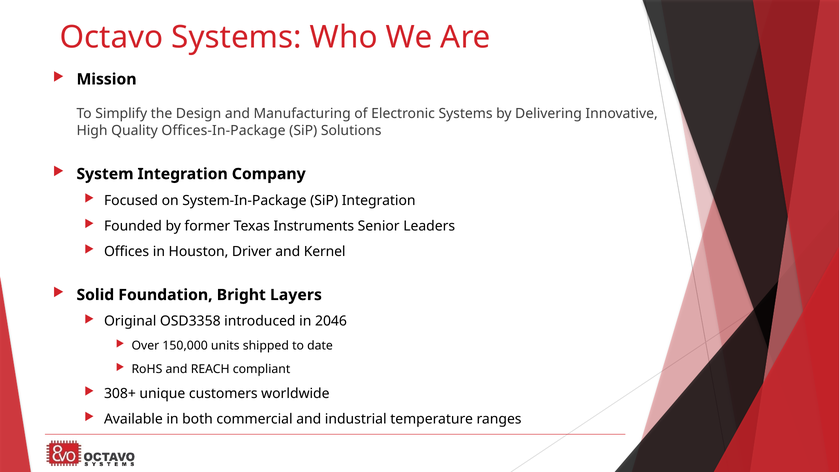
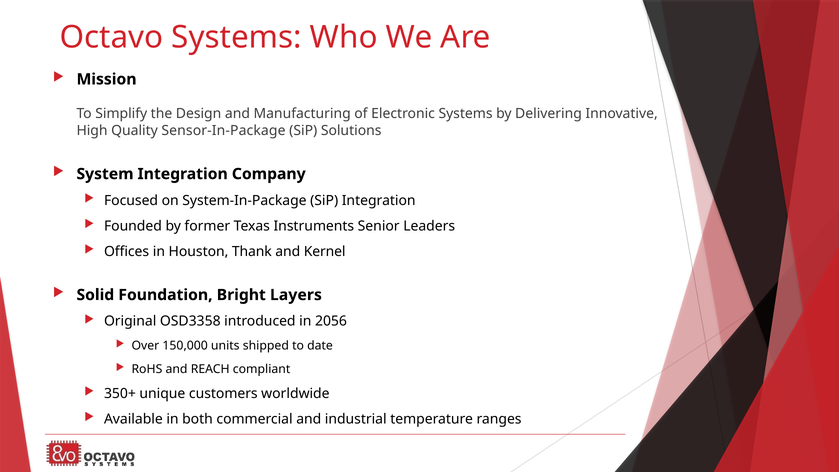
Offices-In-Package: Offices-In-Package -> Sensor-In-Package (223, 130)
Driver: Driver -> Thank (252, 251)
2046: 2046 -> 2056 (331, 321)
308+: 308+ -> 350+ (120, 394)
